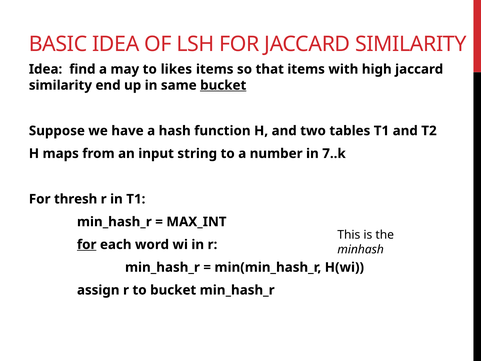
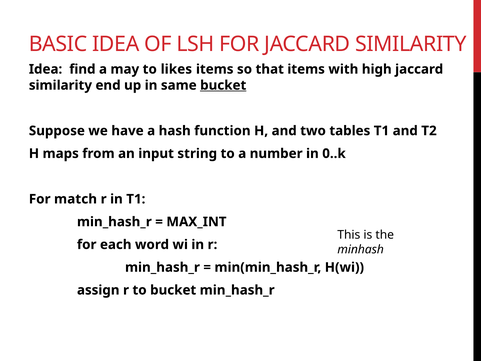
7..k: 7..k -> 0..k (334, 153)
thresh: thresh -> match (76, 199)
for underline: present -> none (87, 244)
